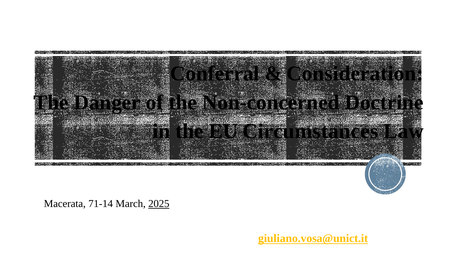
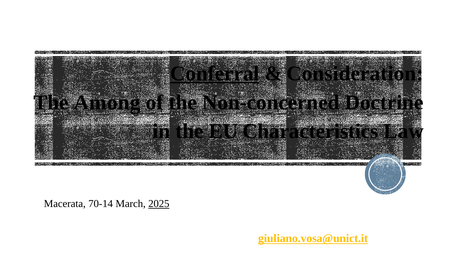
Conferral underline: none -> present (215, 74)
Danger: Danger -> Among (107, 103)
Circumstances: Circumstances -> Characteristics (310, 131)
71-14: 71-14 -> 70-14 (101, 204)
